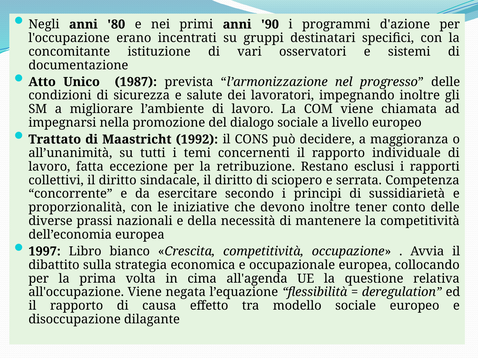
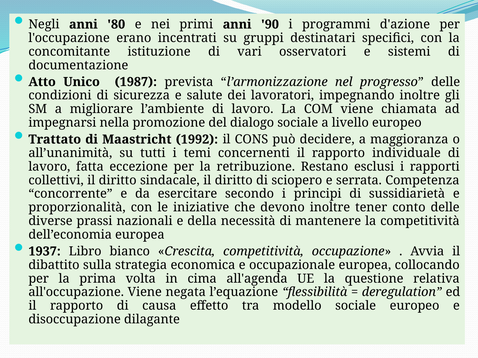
1997: 1997 -> 1937 (45, 252)
